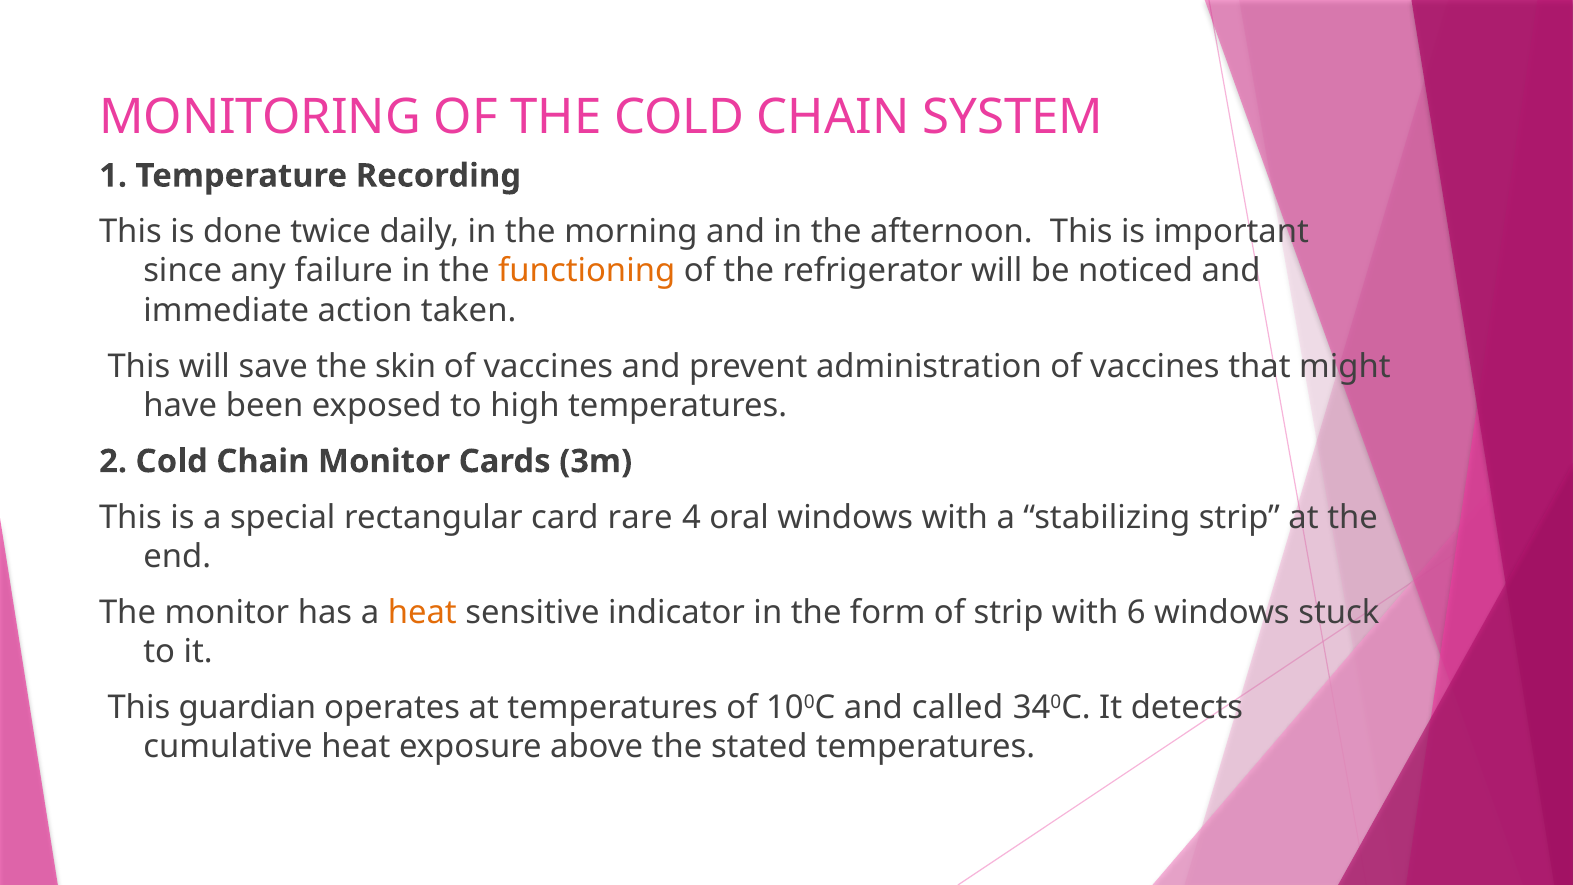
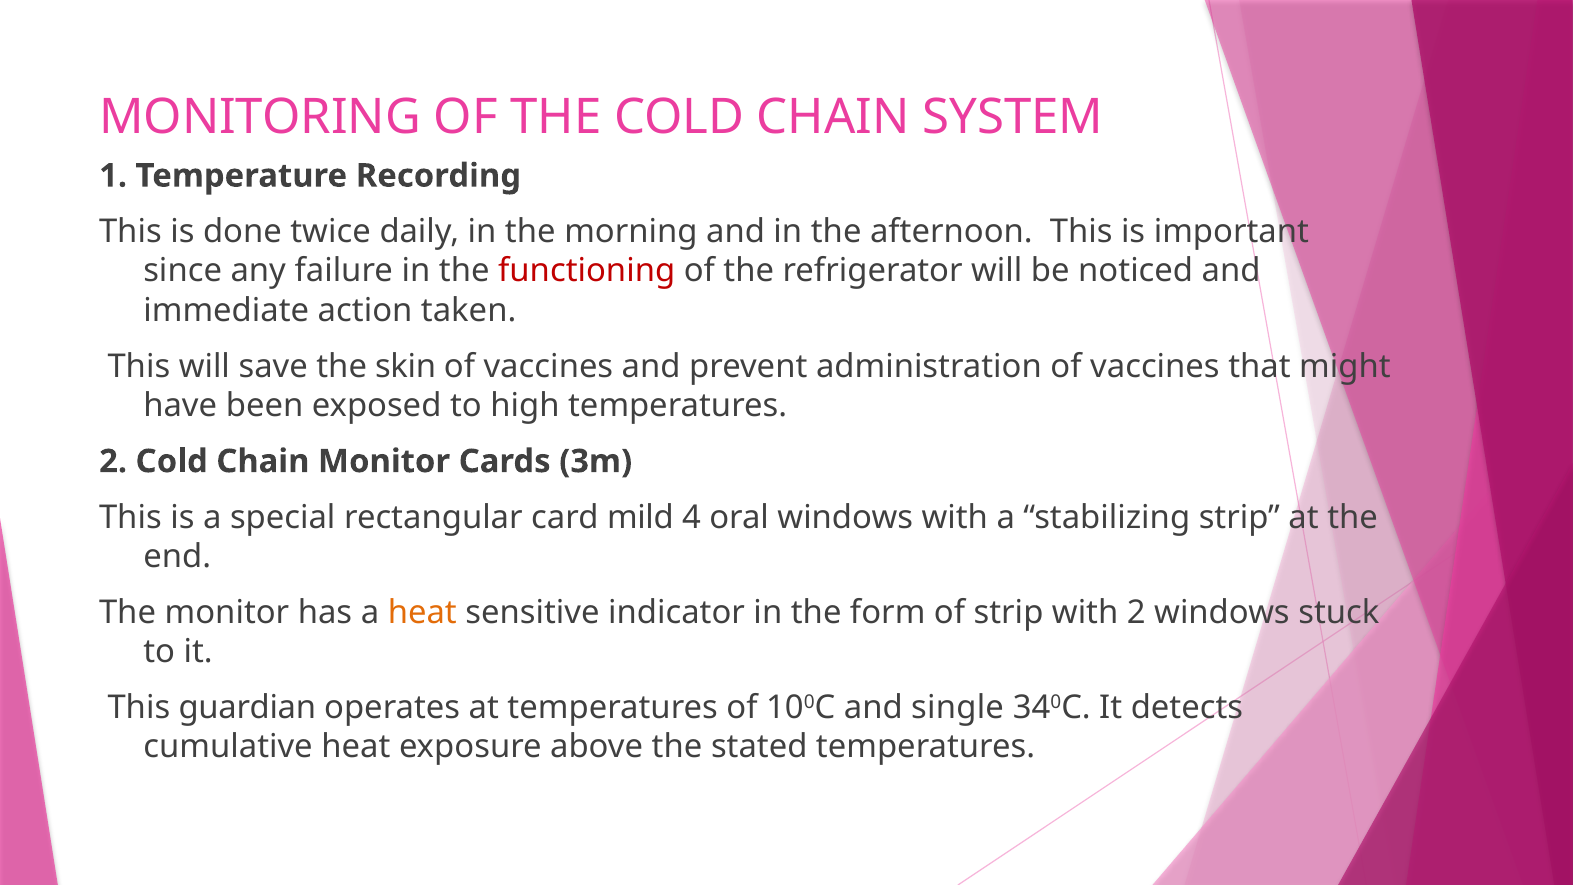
functioning colour: orange -> red (587, 271)
rare: rare -> mild (640, 517)
with 6: 6 -> 2 (1136, 612)
called: called -> single (958, 707)
